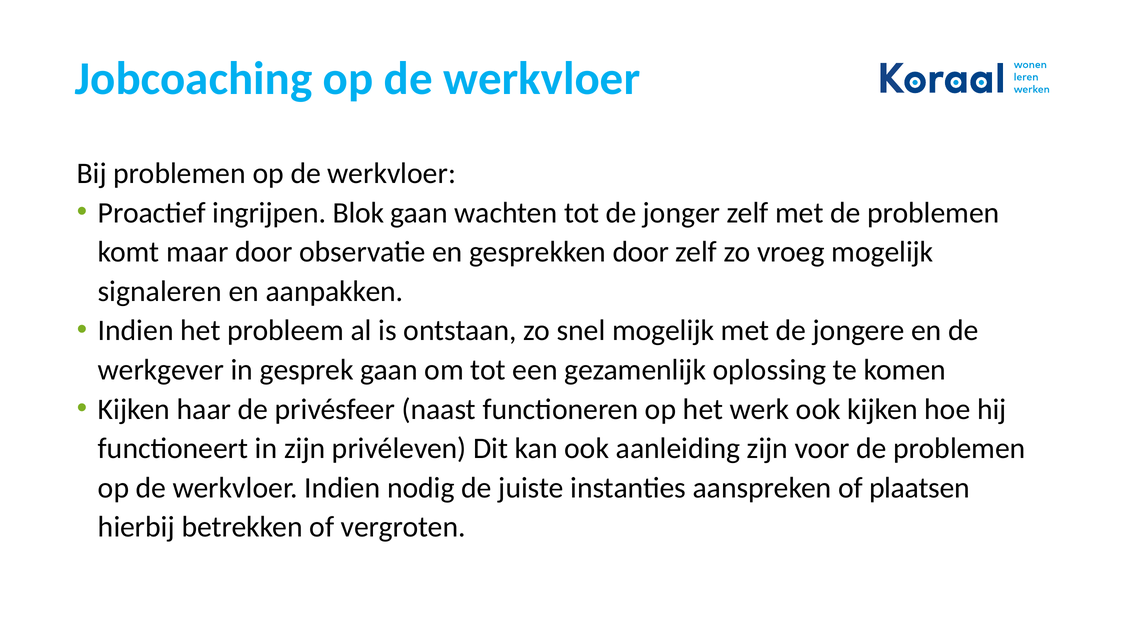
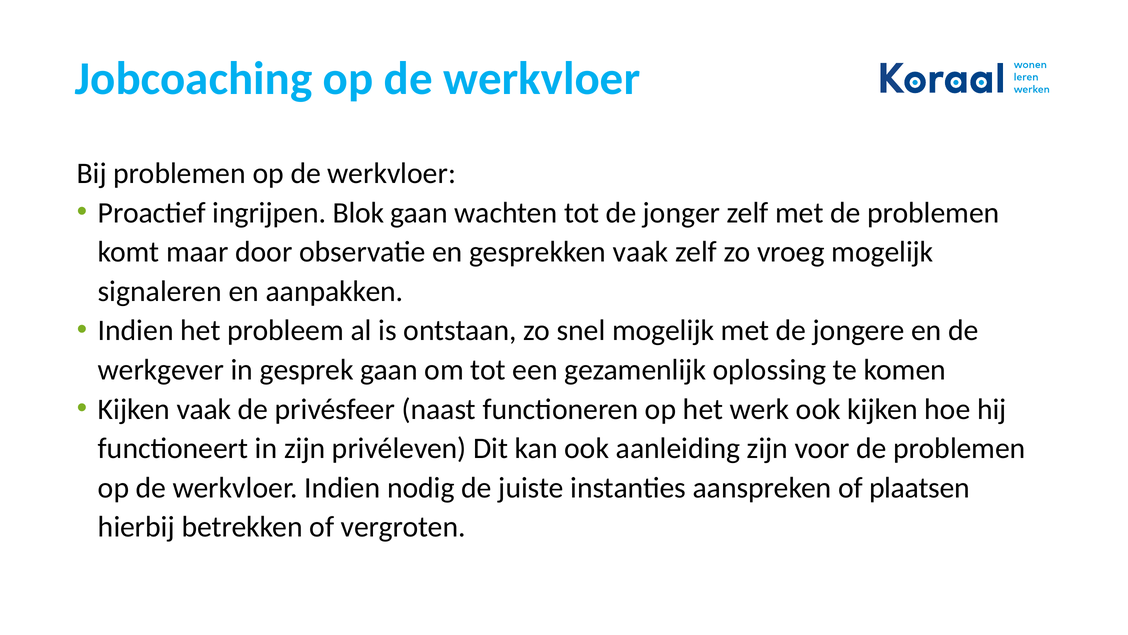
gesprekken door: door -> vaak (641, 252)
Kijken haar: haar -> vaak (204, 409)
